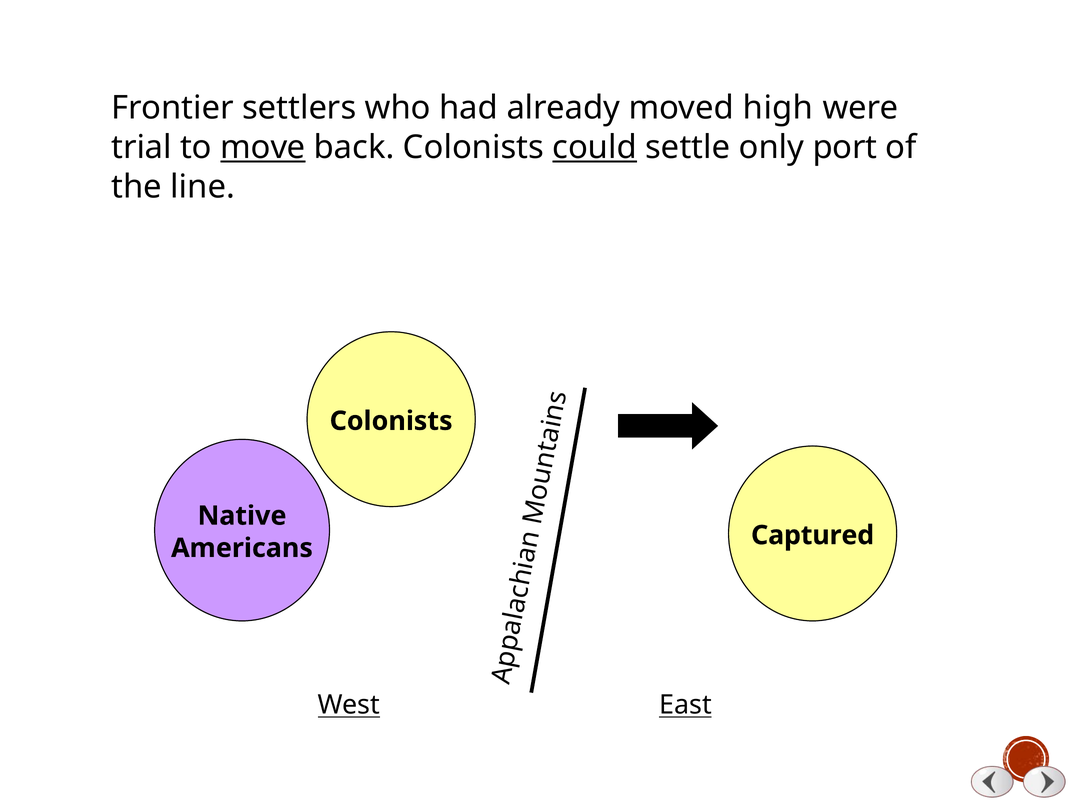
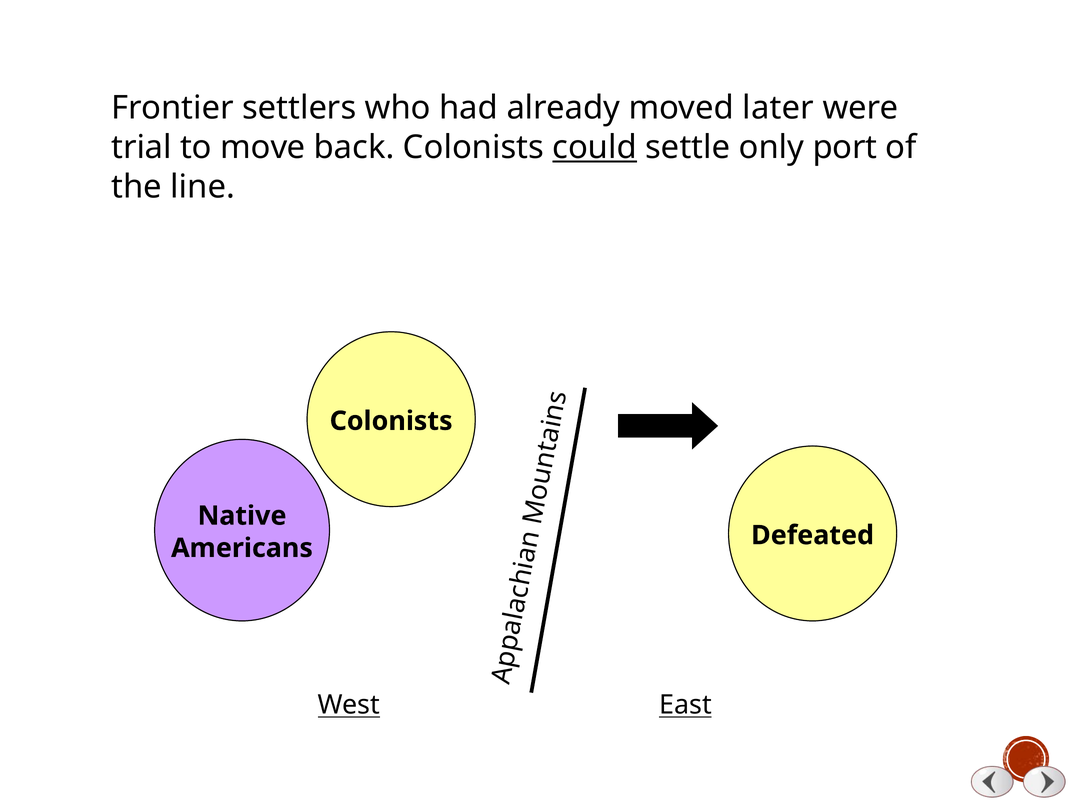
high: high -> later (778, 108)
move underline: present -> none (263, 147)
Captured: Captured -> Defeated (813, 535)
